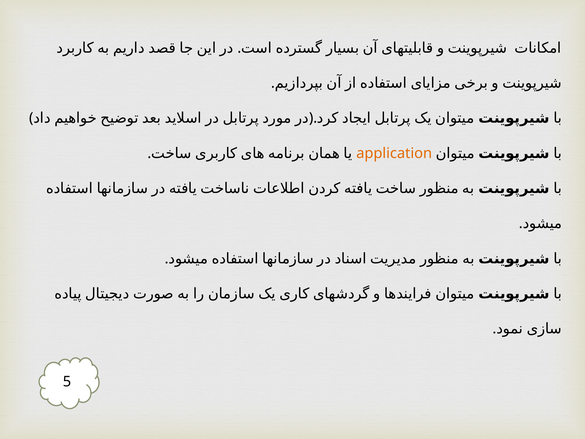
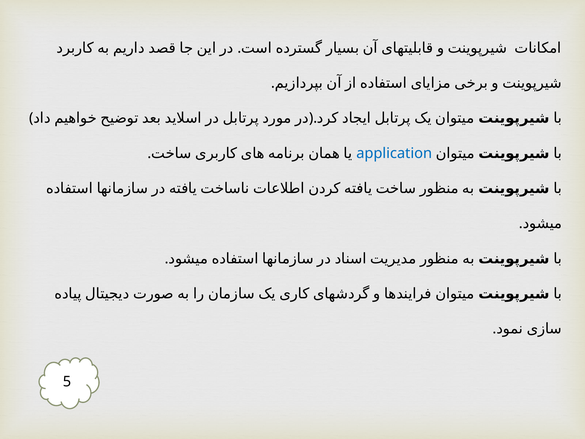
application colour: orange -> blue (394, 153)
